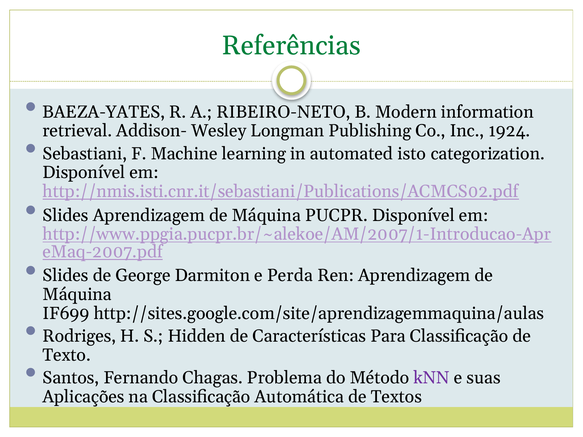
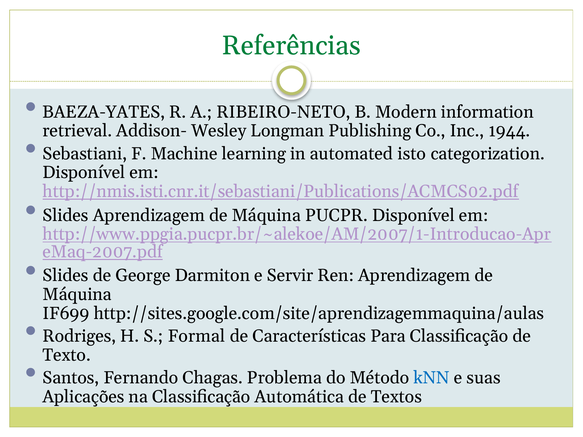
1924: 1924 -> 1944 (509, 131)
Perda: Perda -> Servir (290, 276)
Hidden: Hidden -> Formal (197, 336)
kNN colour: purple -> blue (432, 378)
